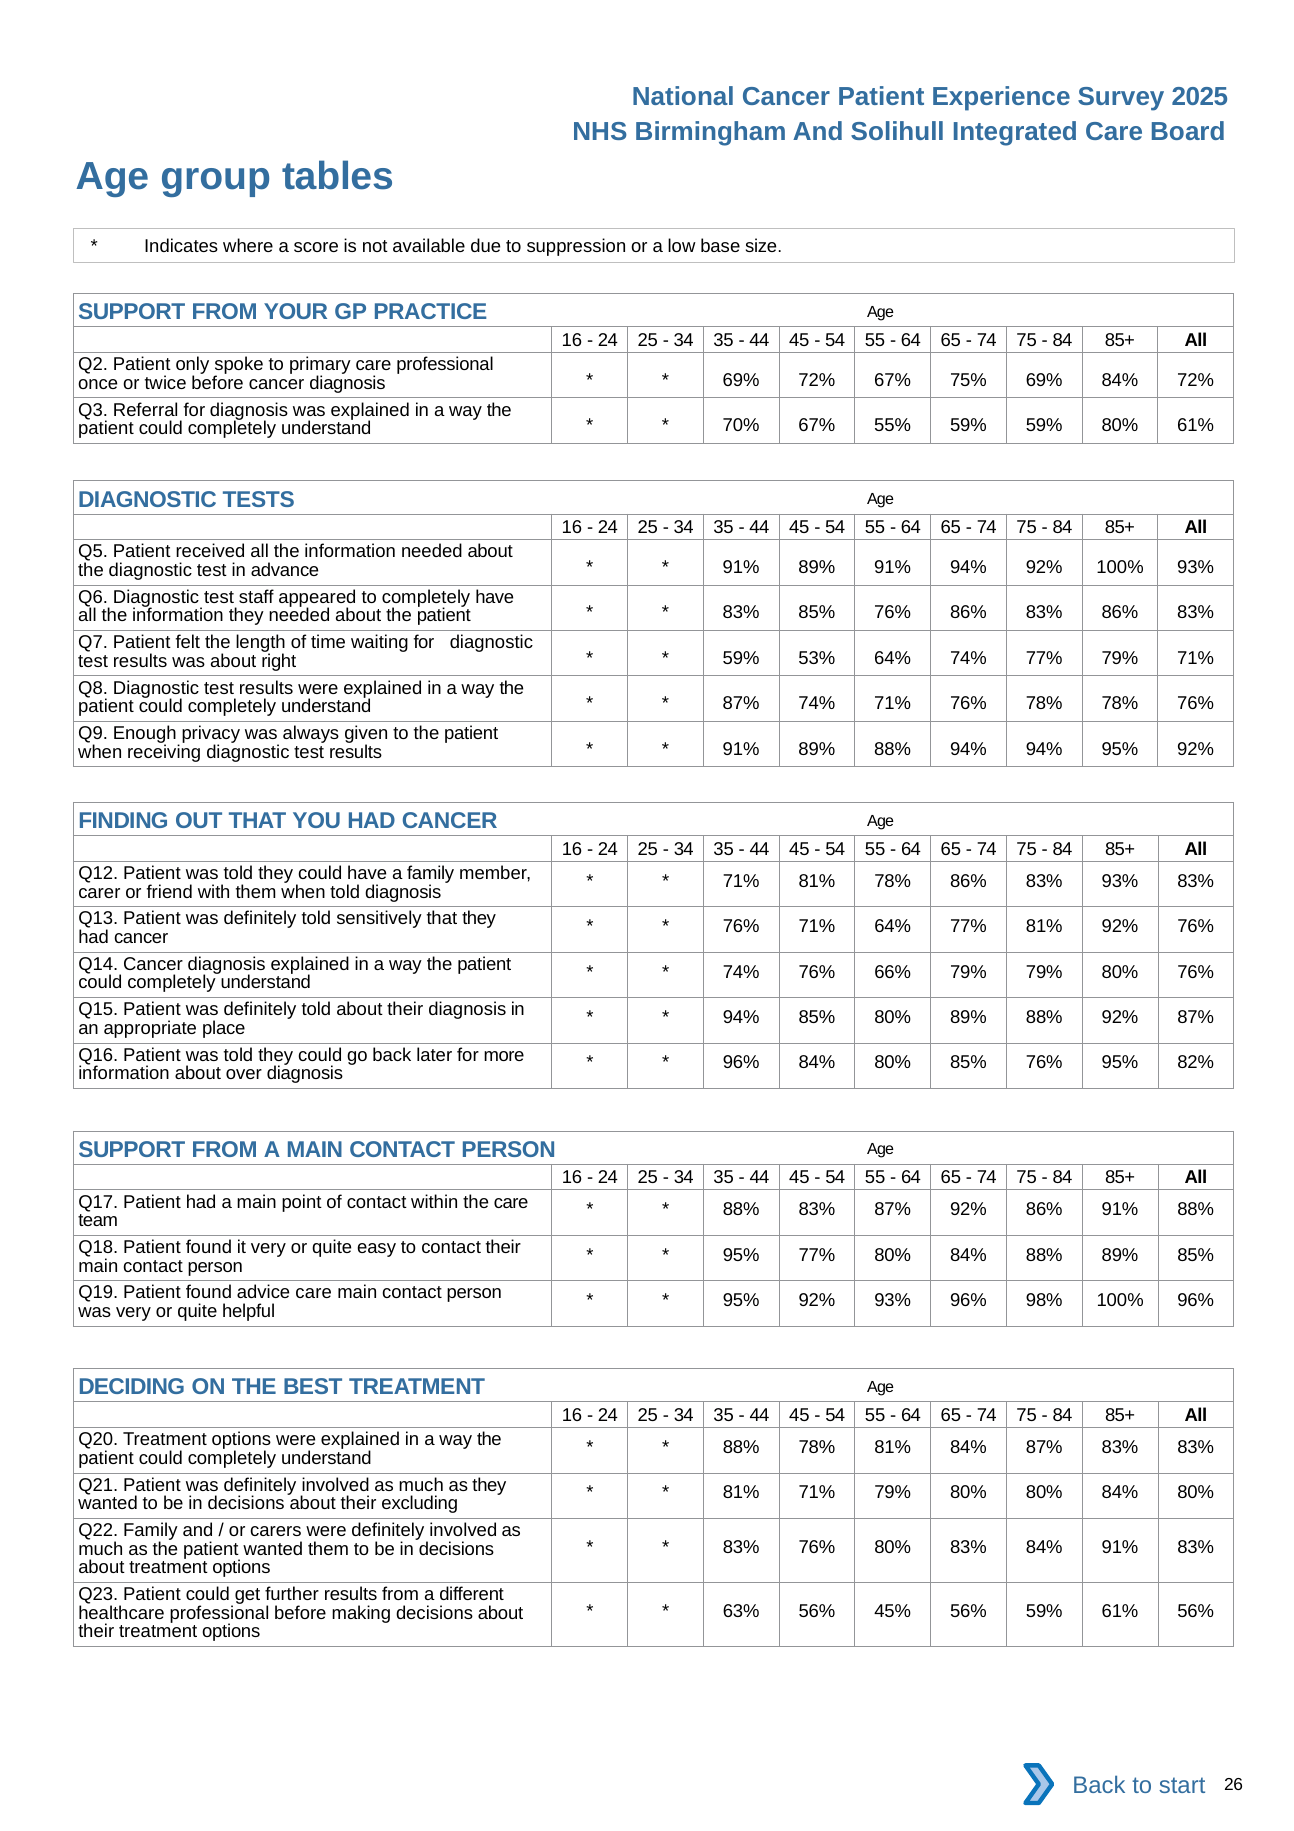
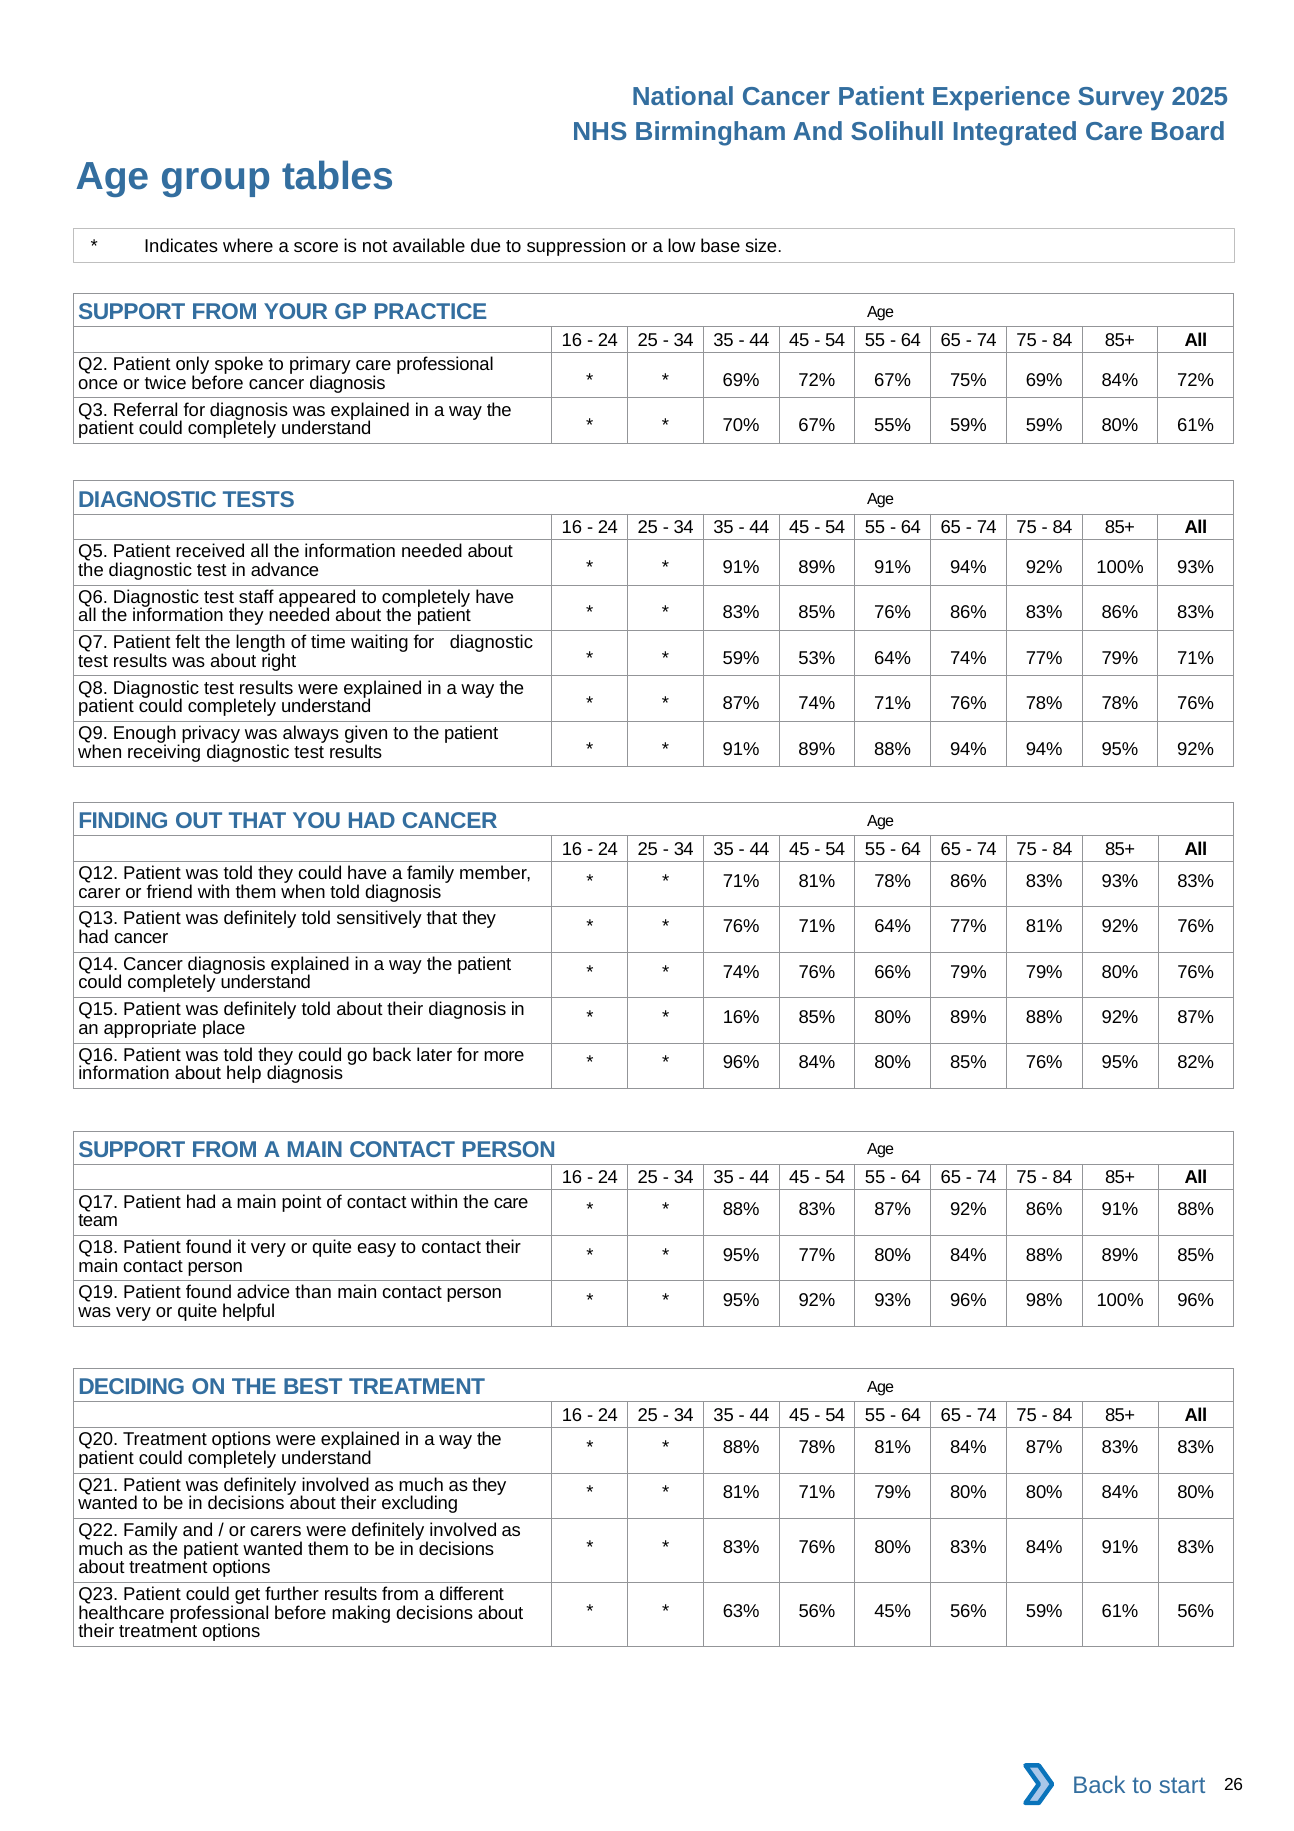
94%: 94% -> 16% (741, 1018)
over: over -> help (244, 1074)
advice care: care -> than (314, 1293)
